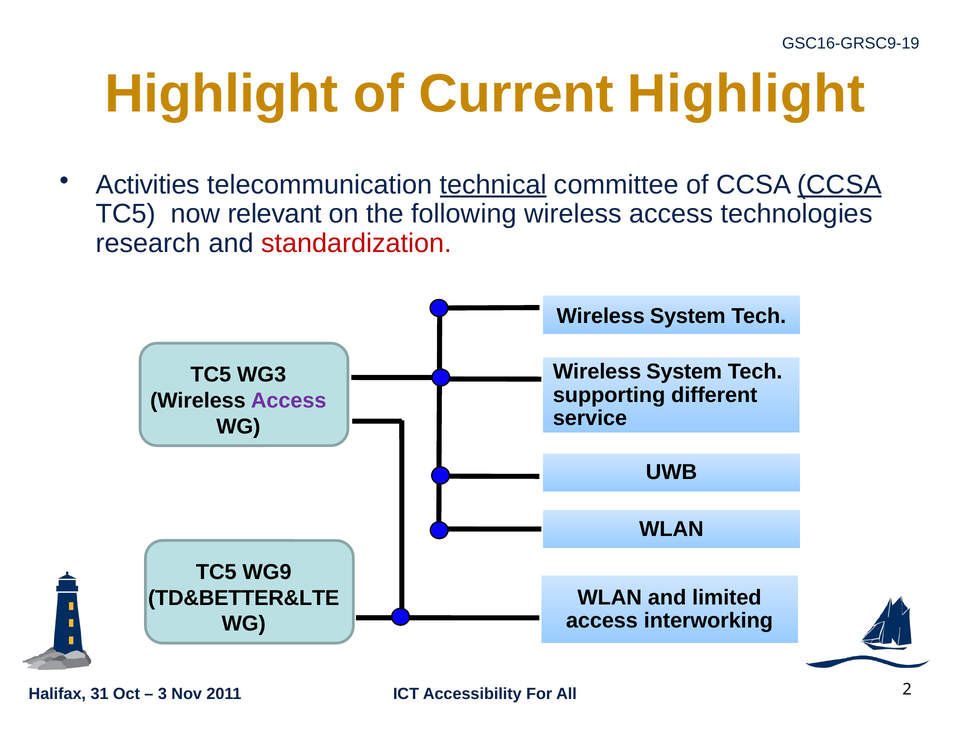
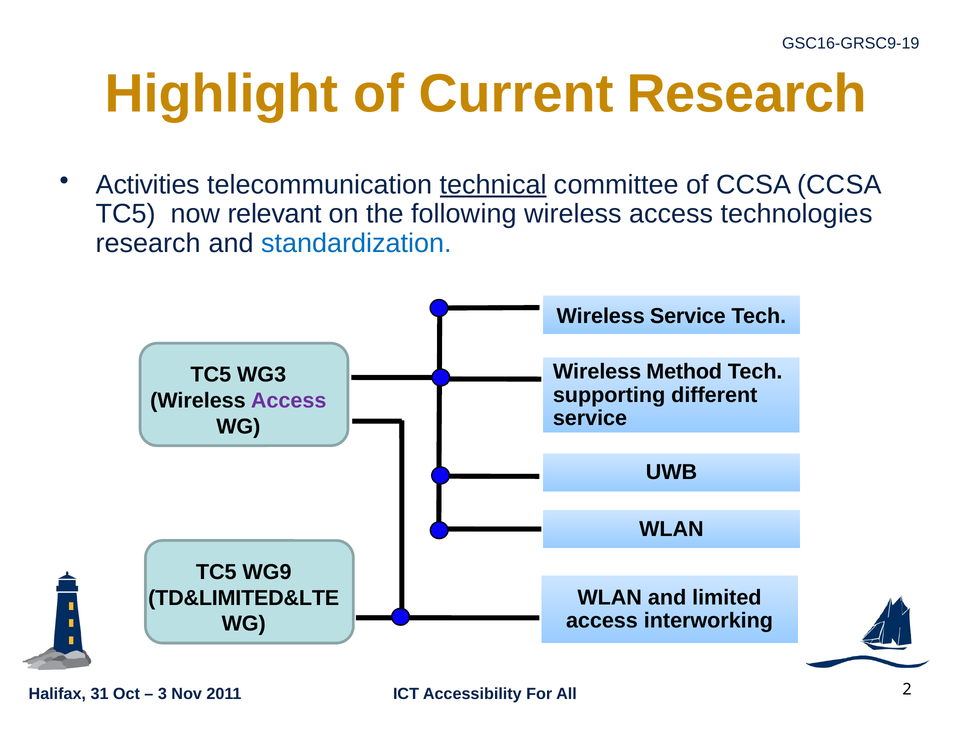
Current Highlight: Highlight -> Research (747, 94)
CCSA underline: present -> none (839, 185)
standardization colour: red -> blue (357, 243)
System: System -> Service (688, 316)
System: System -> Method (684, 372)
TD&BETTER&LTE: TD&BETTER&LTE -> TD&LIMITED&LTE (244, 598)
